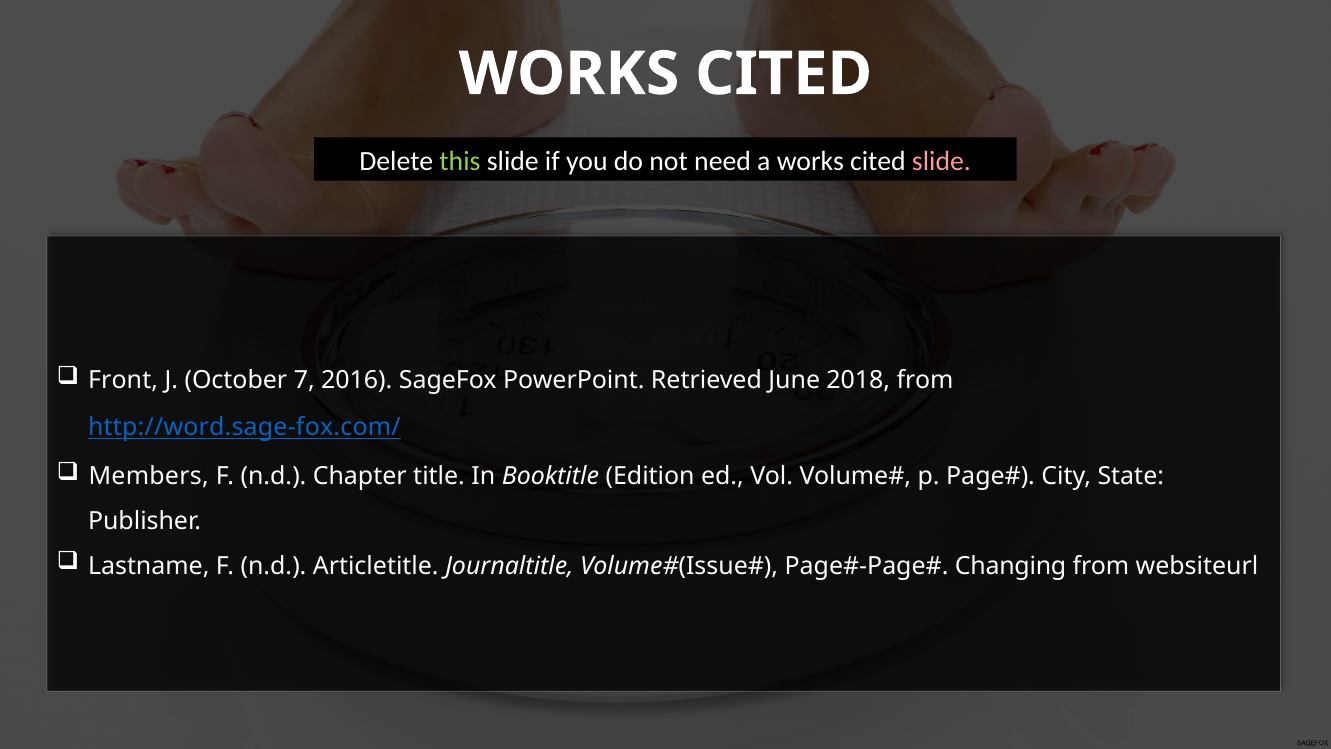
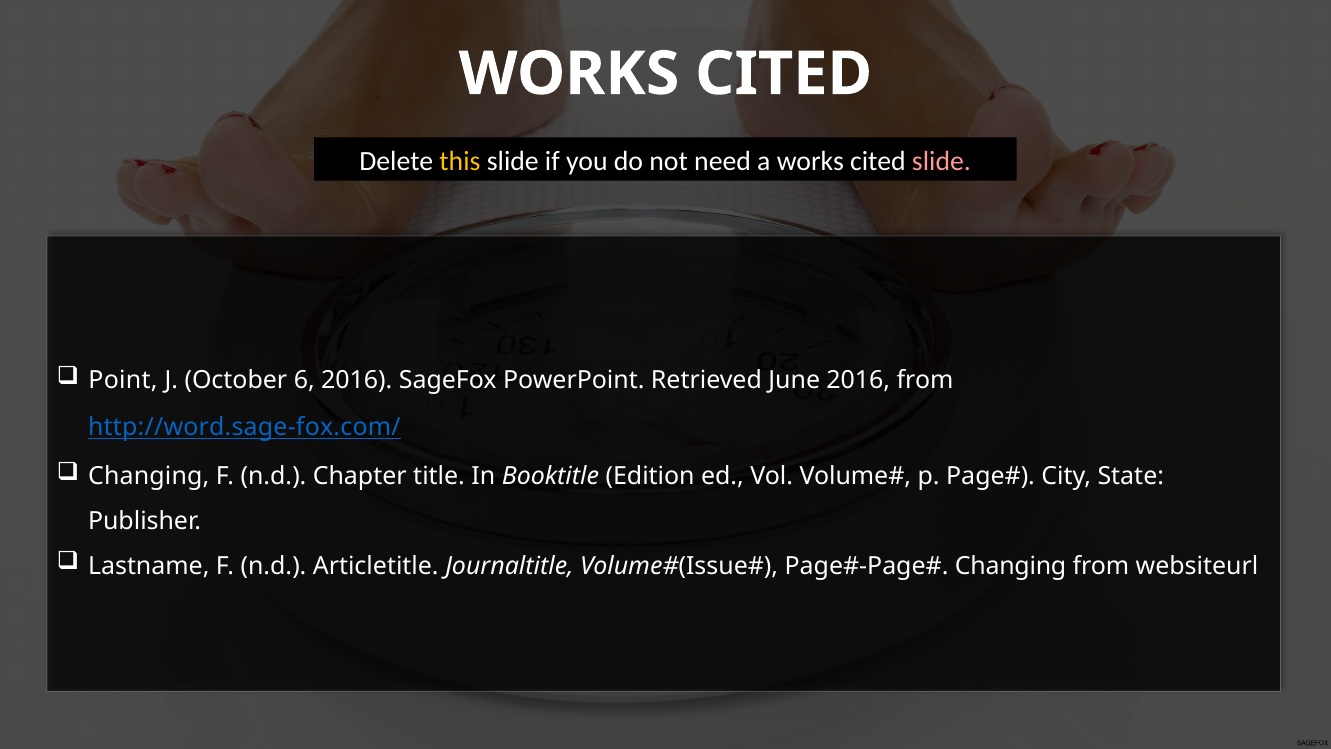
this colour: light green -> yellow (460, 161)
Front: Front -> Point (123, 380)
7: 7 -> 6 (304, 380)
June 2018: 2018 -> 2016 (858, 380)
Members: Members -> Changing (149, 476)
